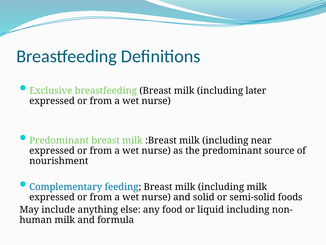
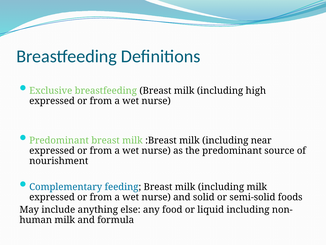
later: later -> high (256, 90)
